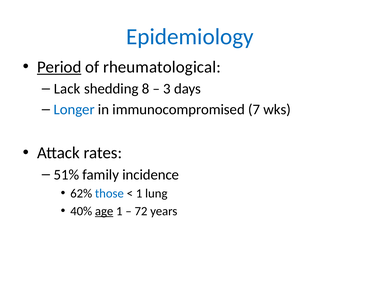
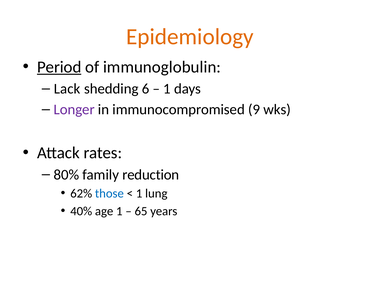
Epidemiology colour: blue -> orange (190, 37)
rheumatological: rheumatological -> immunoglobulin (162, 67)
8: 8 -> 6 (146, 89)
3: 3 -> 1 (167, 89)
Longer colour: blue -> purple (74, 110)
7: 7 -> 9 (254, 110)
51%: 51% -> 80% (66, 175)
incidence: incidence -> reduction (151, 175)
age underline: present -> none (104, 211)
72: 72 -> 65 (141, 211)
